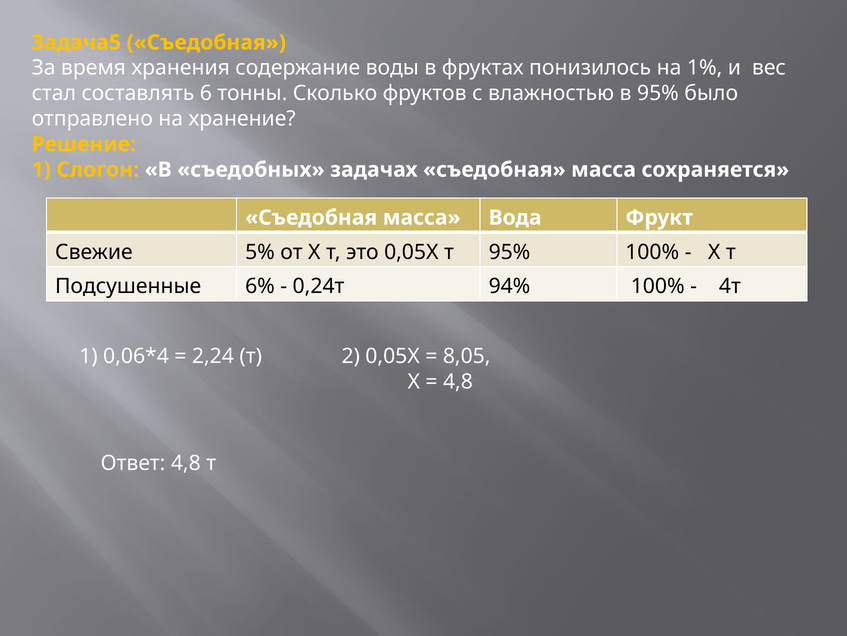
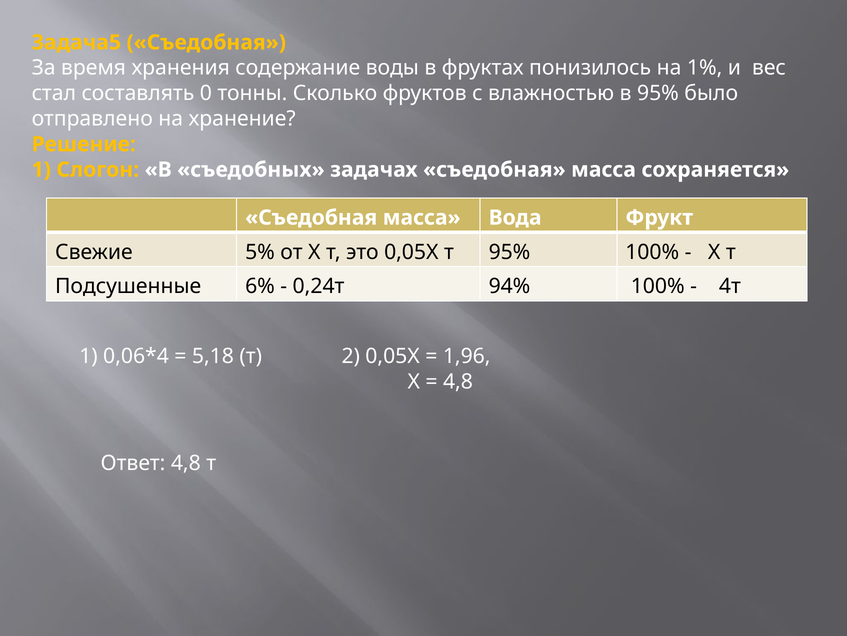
6: 6 -> 0 (206, 93)
2,24: 2,24 -> 5,18 (213, 356)
8,05: 8,05 -> 1,96 (467, 356)
